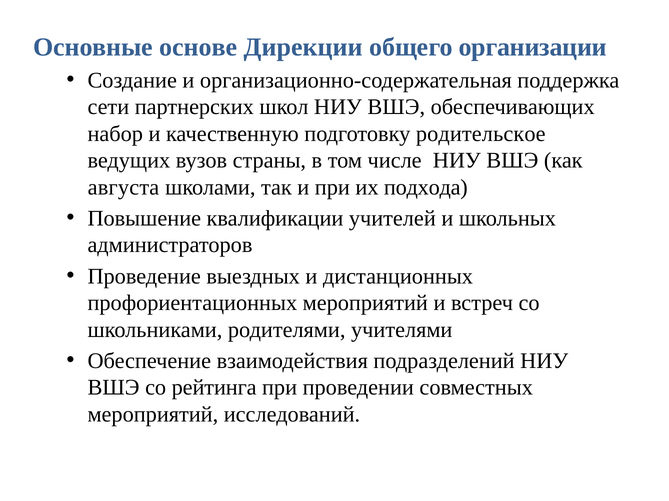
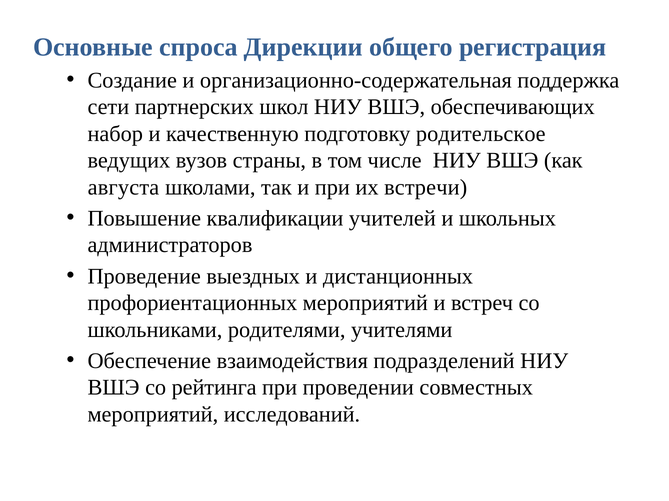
основе: основе -> спроса (198, 47)
организации: организации -> регистрация (533, 47)
подхода: подхода -> встречи (426, 187)
